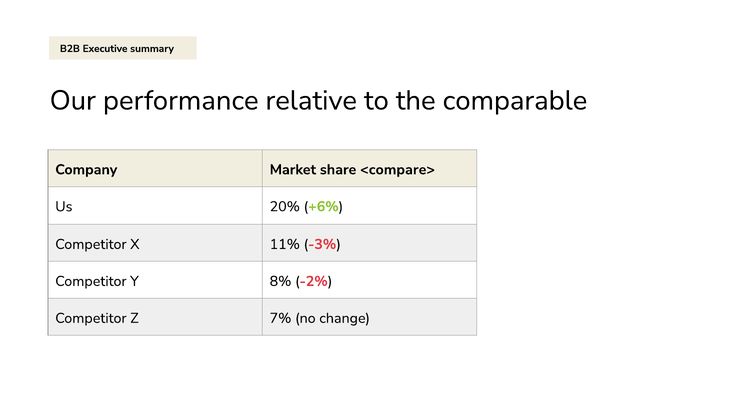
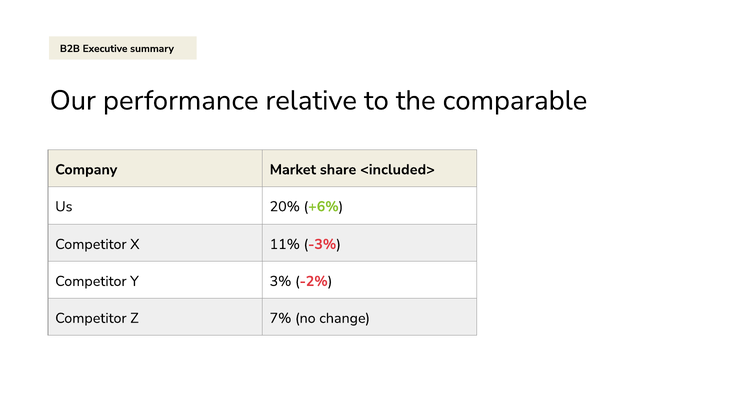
<compare>: <compare> -> <included> (398, 169)
8%: 8% -> 3% (281, 281)
